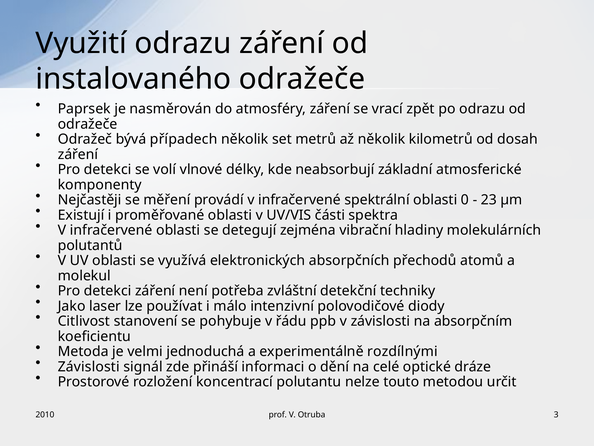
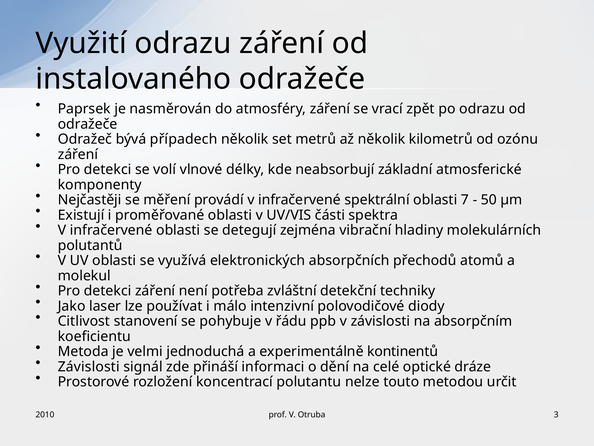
dosah: dosah -> ozónu (518, 139)
0: 0 -> 7 (465, 200)
23: 23 -> 50 (489, 200)
rozdílnými: rozdílnými -> kontinentů (403, 351)
